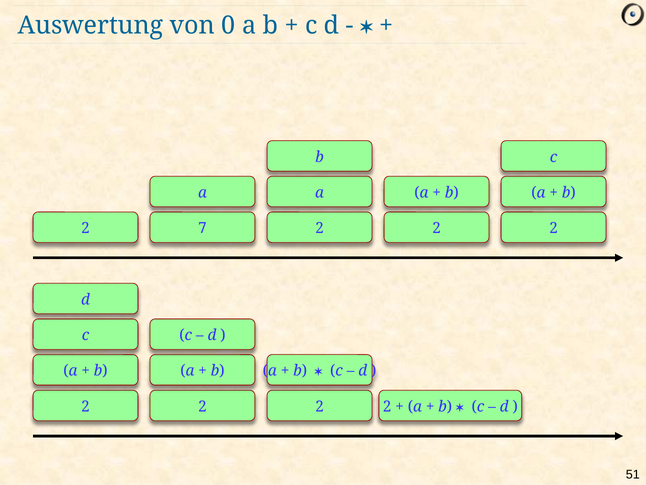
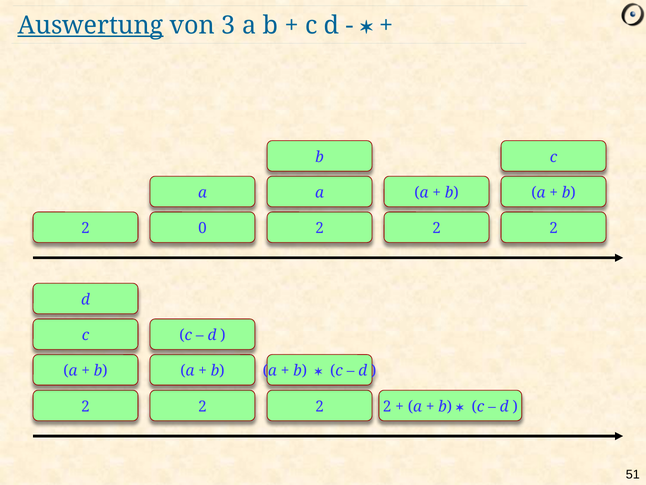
Auswertung underline: none -> present (91, 25)
0: 0 -> 3 (228, 25)
7: 7 -> 0 (202, 228)
